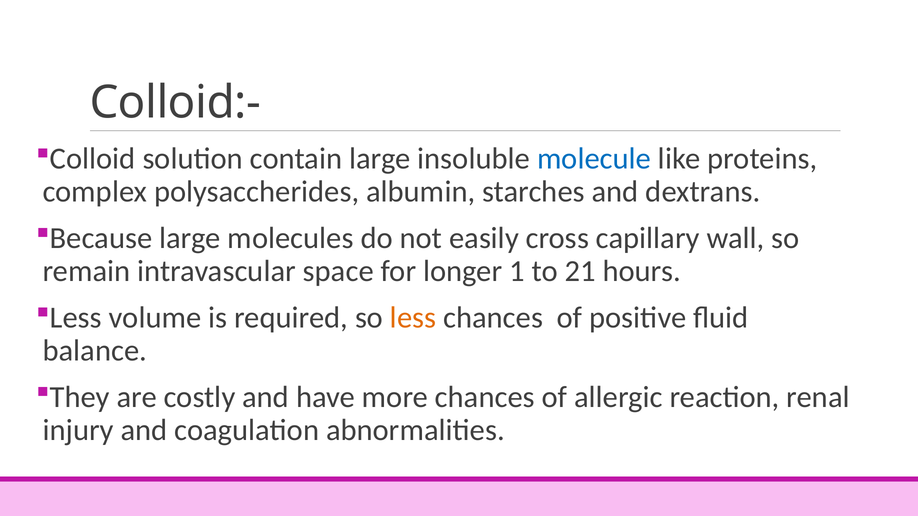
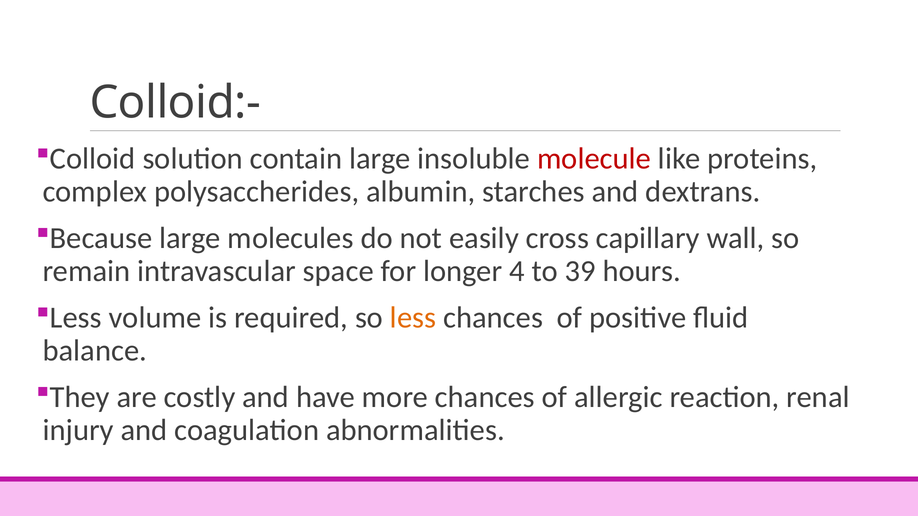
molecule colour: blue -> red (594, 159)
1: 1 -> 4 (517, 271)
21: 21 -> 39 (580, 271)
